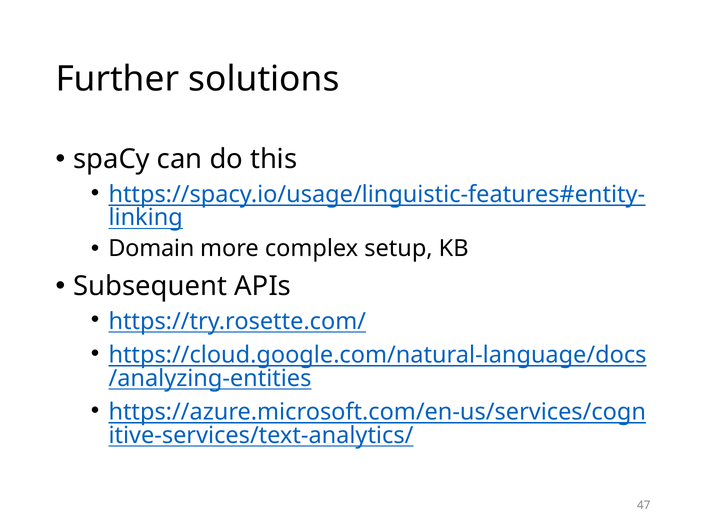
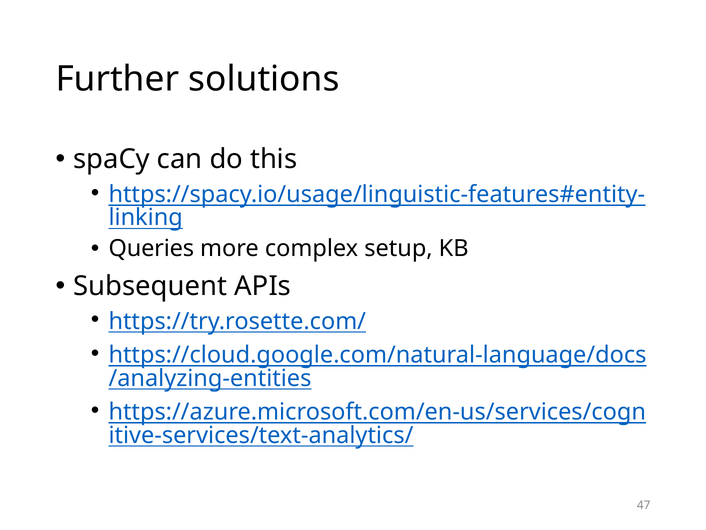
Domain: Domain -> Queries (151, 248)
